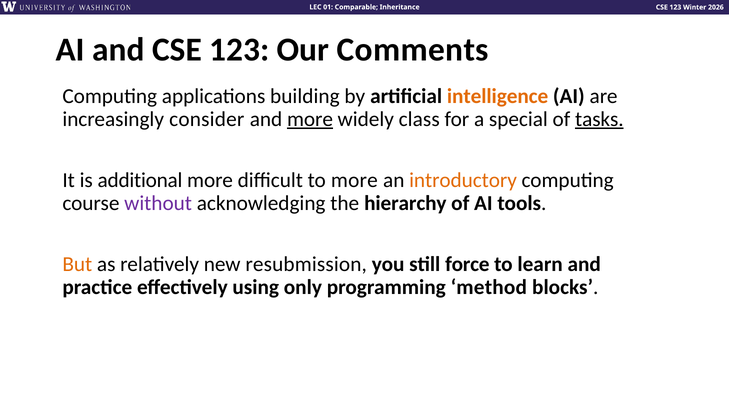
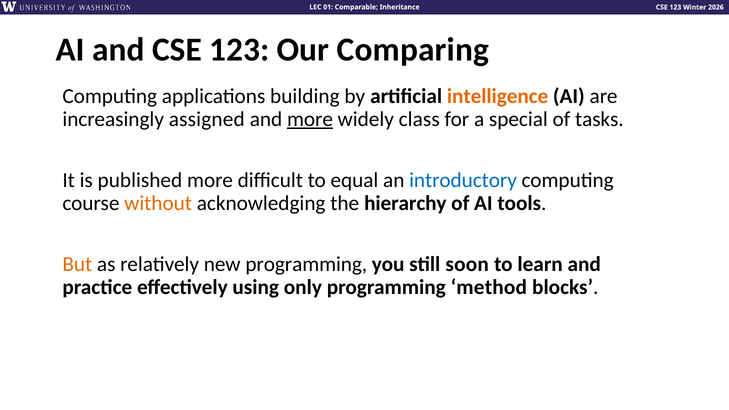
Comments: Comments -> Comparing (413, 50)
consider: consider -> assigned (207, 119)
tasks underline: present -> none (599, 119)
additional: additional -> published (140, 180)
to more: more -> equal (354, 180)
introductory colour: orange -> blue (463, 180)
without colour: purple -> orange (158, 203)
new resubmission: resubmission -> programming (306, 264)
force: force -> soon (467, 264)
